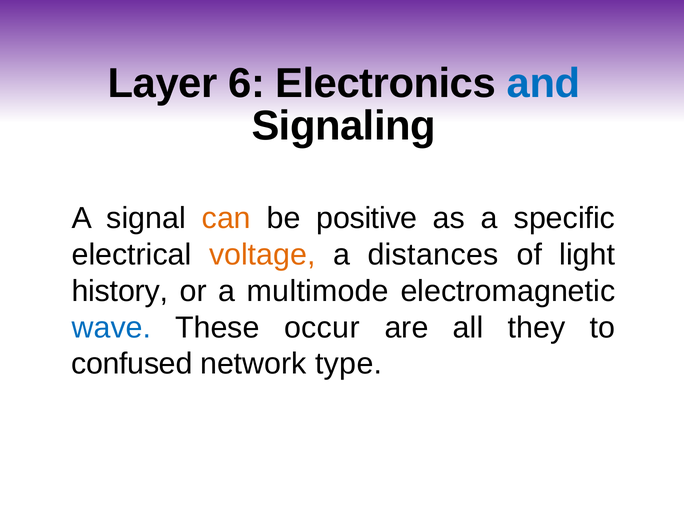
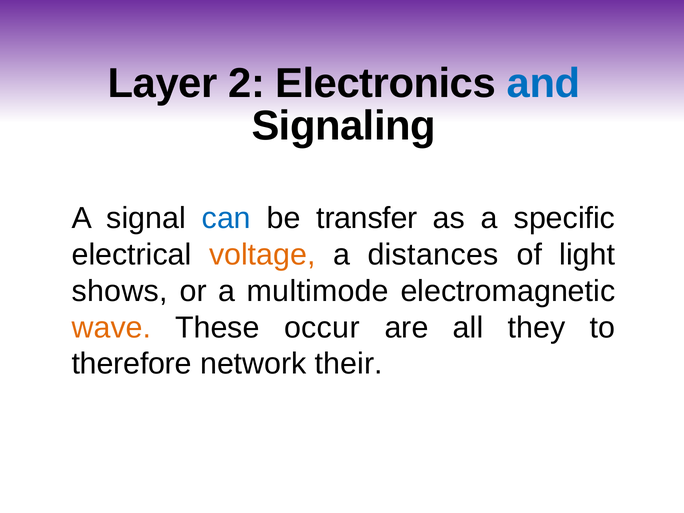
6: 6 -> 2 (246, 83)
can colour: orange -> blue (226, 218)
positive: positive -> transfer (367, 218)
history: history -> shows (120, 291)
wave colour: blue -> orange (111, 327)
confused: confused -> therefore (132, 364)
type: type -> their (349, 364)
